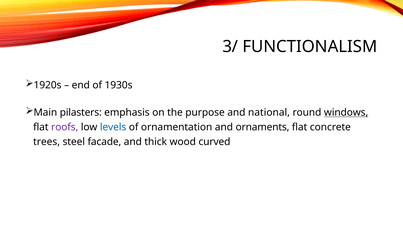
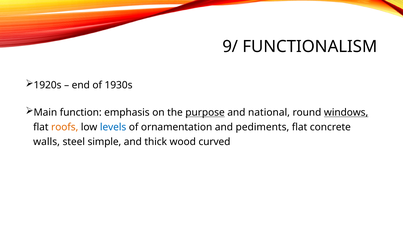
3/: 3/ -> 9/ (230, 47)
pilasters: pilasters -> function (81, 112)
purpose underline: none -> present (205, 112)
roofs colour: purple -> orange (65, 127)
ornaments: ornaments -> pediments (262, 127)
trees: trees -> walls (47, 142)
facade: facade -> simple (104, 142)
